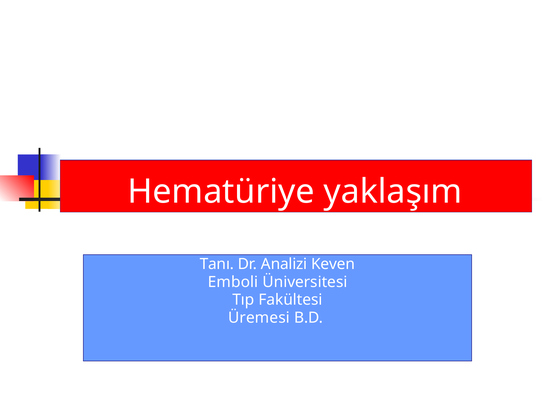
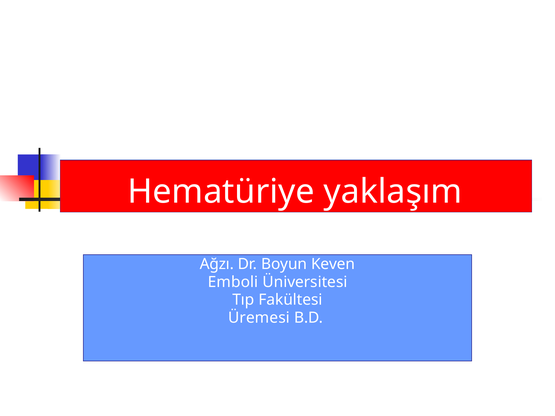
Tanı: Tanı -> Ağzı (217, 264)
Analizi: Analizi -> Boyun (284, 264)
